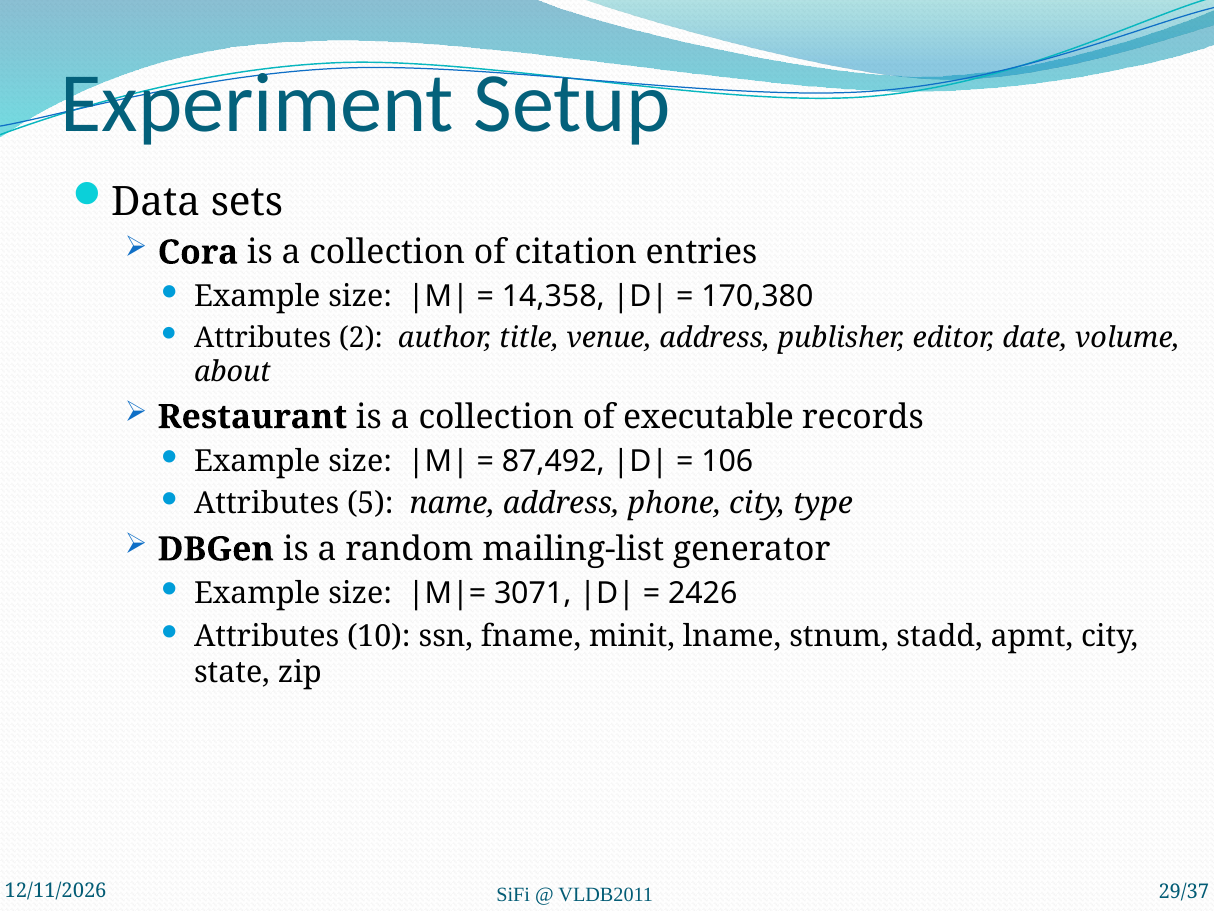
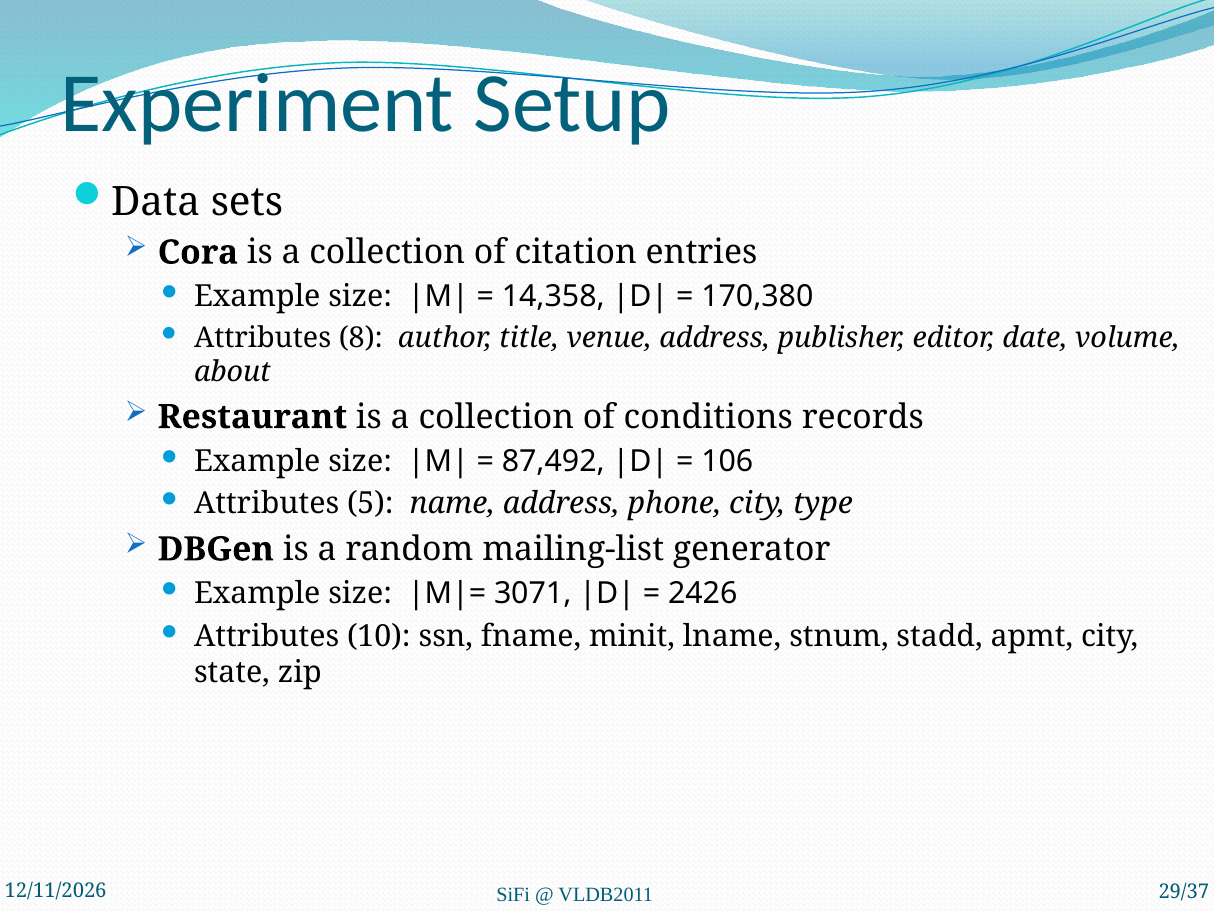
2: 2 -> 8 (361, 338)
executable: executable -> conditions (708, 417)
